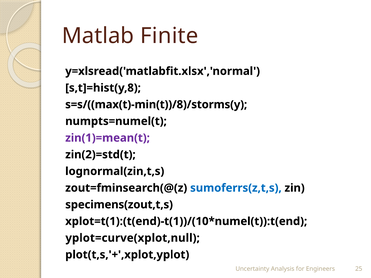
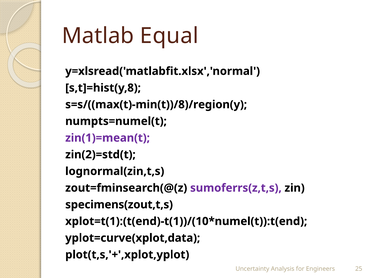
Finite: Finite -> Equal (169, 36)
s=s/((max(t)-min(t))/8)/storms(y: s=s/((max(t)-min(t))/8)/storms(y -> s=s/((max(t)-min(t))/8)/region(y (156, 105)
sumoferrs(z,t,s colour: blue -> purple (236, 188)
yplot=curve(xplot,null: yplot=curve(xplot,null -> yplot=curve(xplot,data (133, 238)
